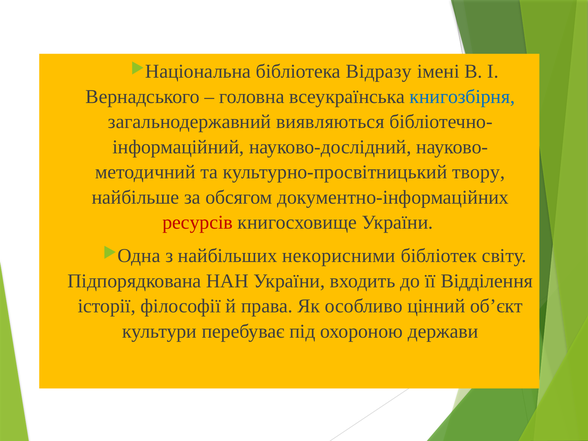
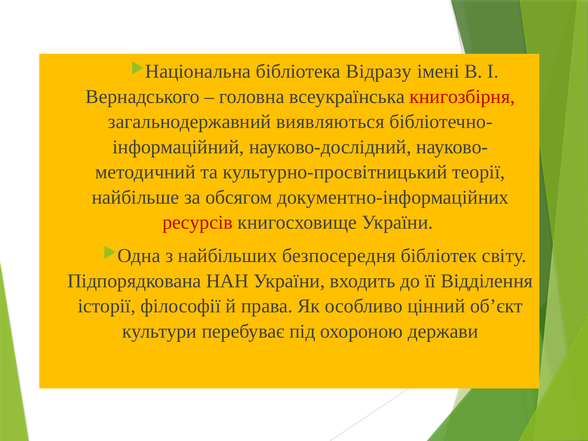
книгозбірня colour: blue -> red (462, 97)
твору: твору -> теорії (479, 172)
некорисними: некорисними -> безпосередня (339, 256)
